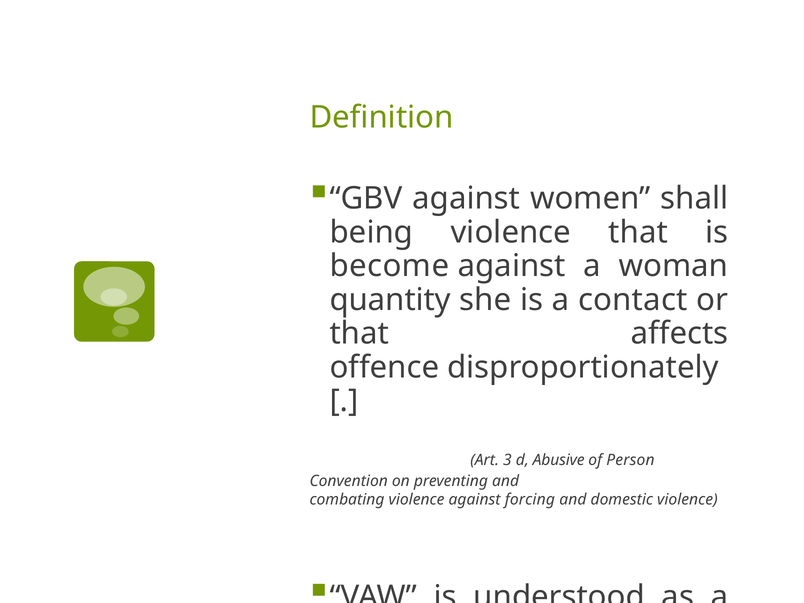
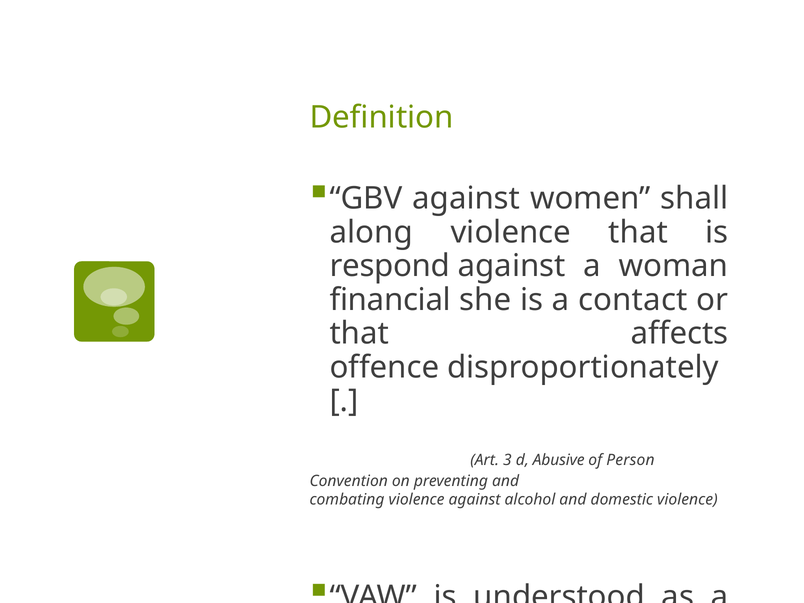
being: being -> along (371, 232)
become: become -> respond (390, 266)
quantity: quantity -> financial (390, 300)
forcing: forcing -> alcohol (530, 500)
